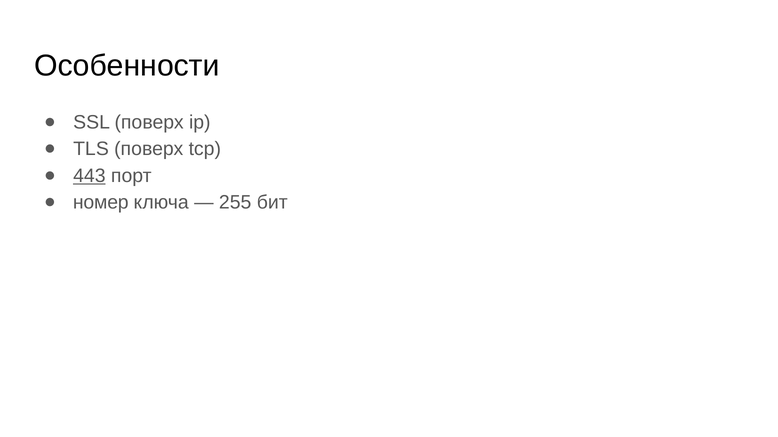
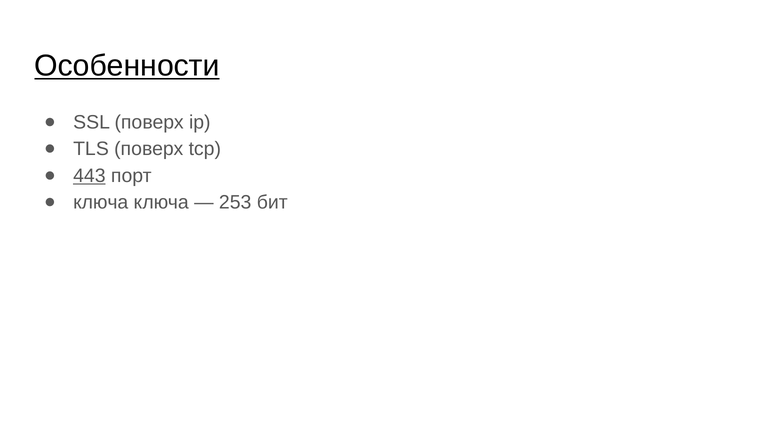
Особенности underline: none -> present (127, 66)
номер: номер -> ключа (101, 203)
255: 255 -> 253 (235, 203)
